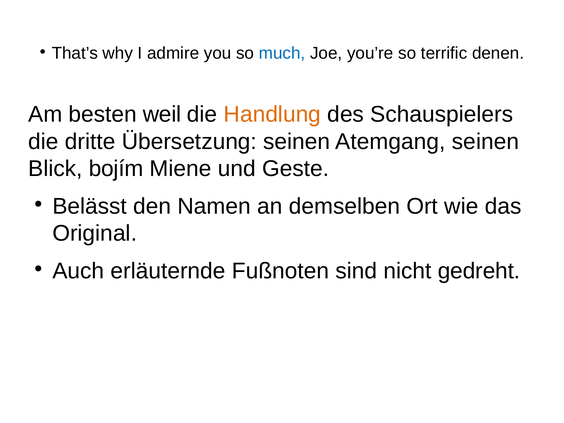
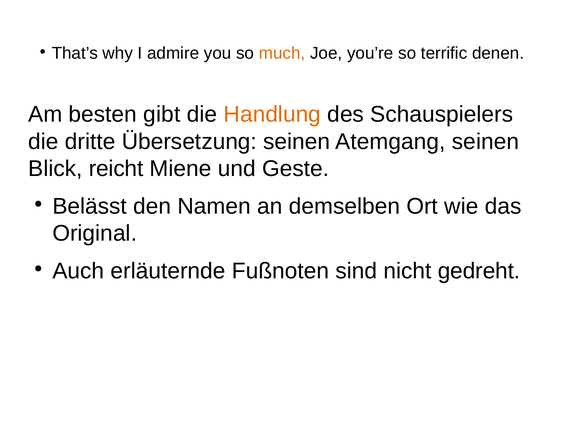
much colour: blue -> orange (282, 53)
weil: weil -> gibt (162, 114)
bojím: bojím -> reicht (116, 169)
